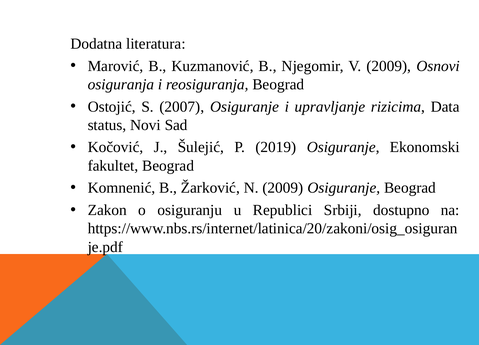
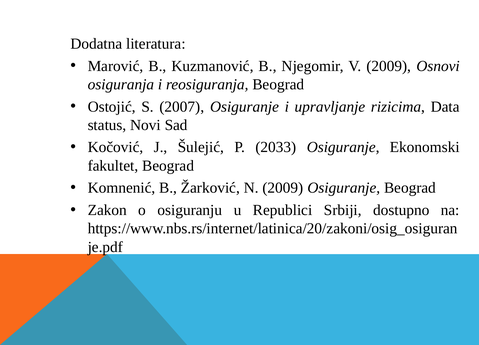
2019: 2019 -> 2033 (276, 147)
